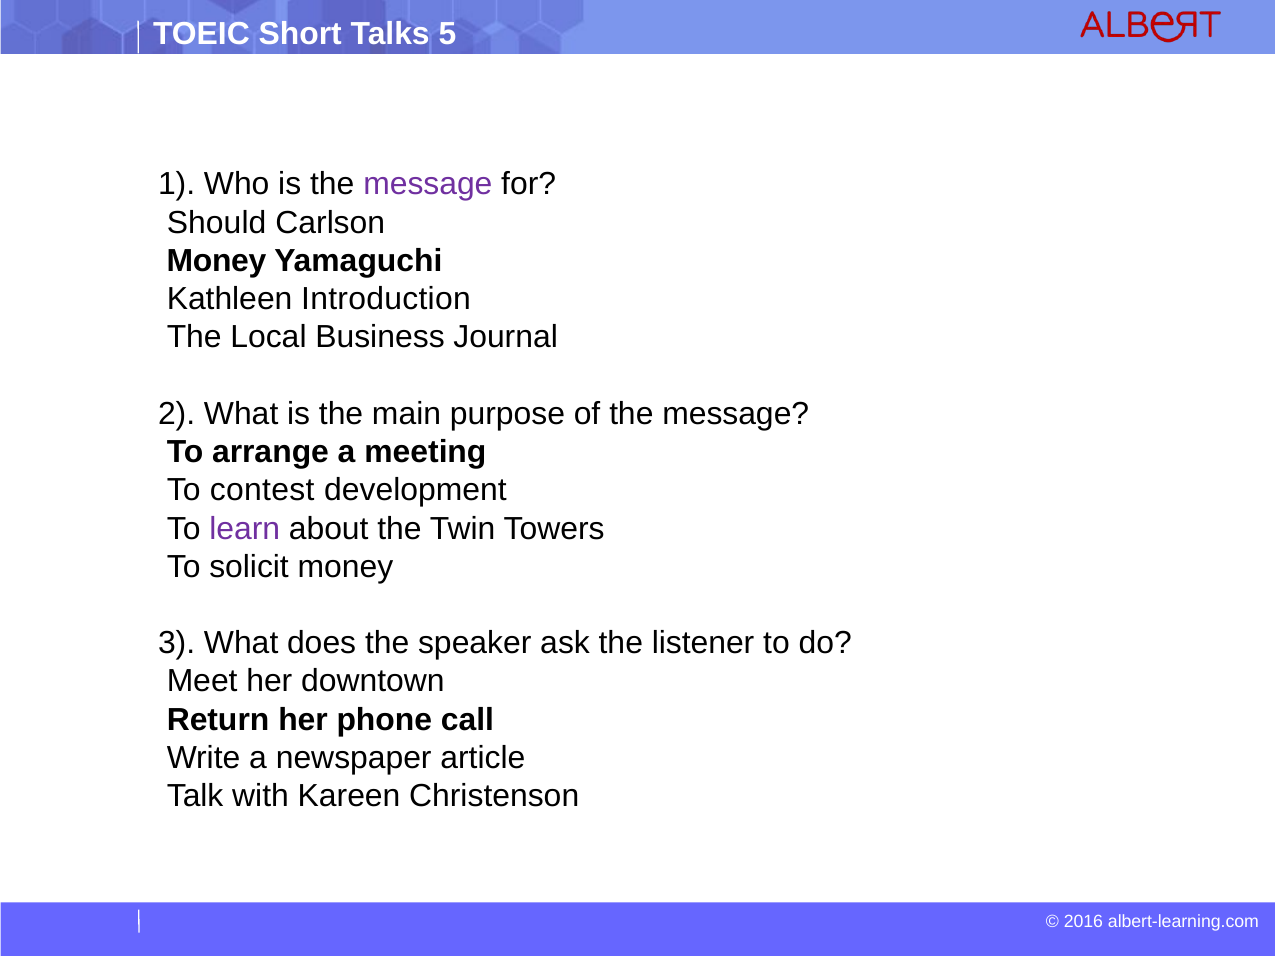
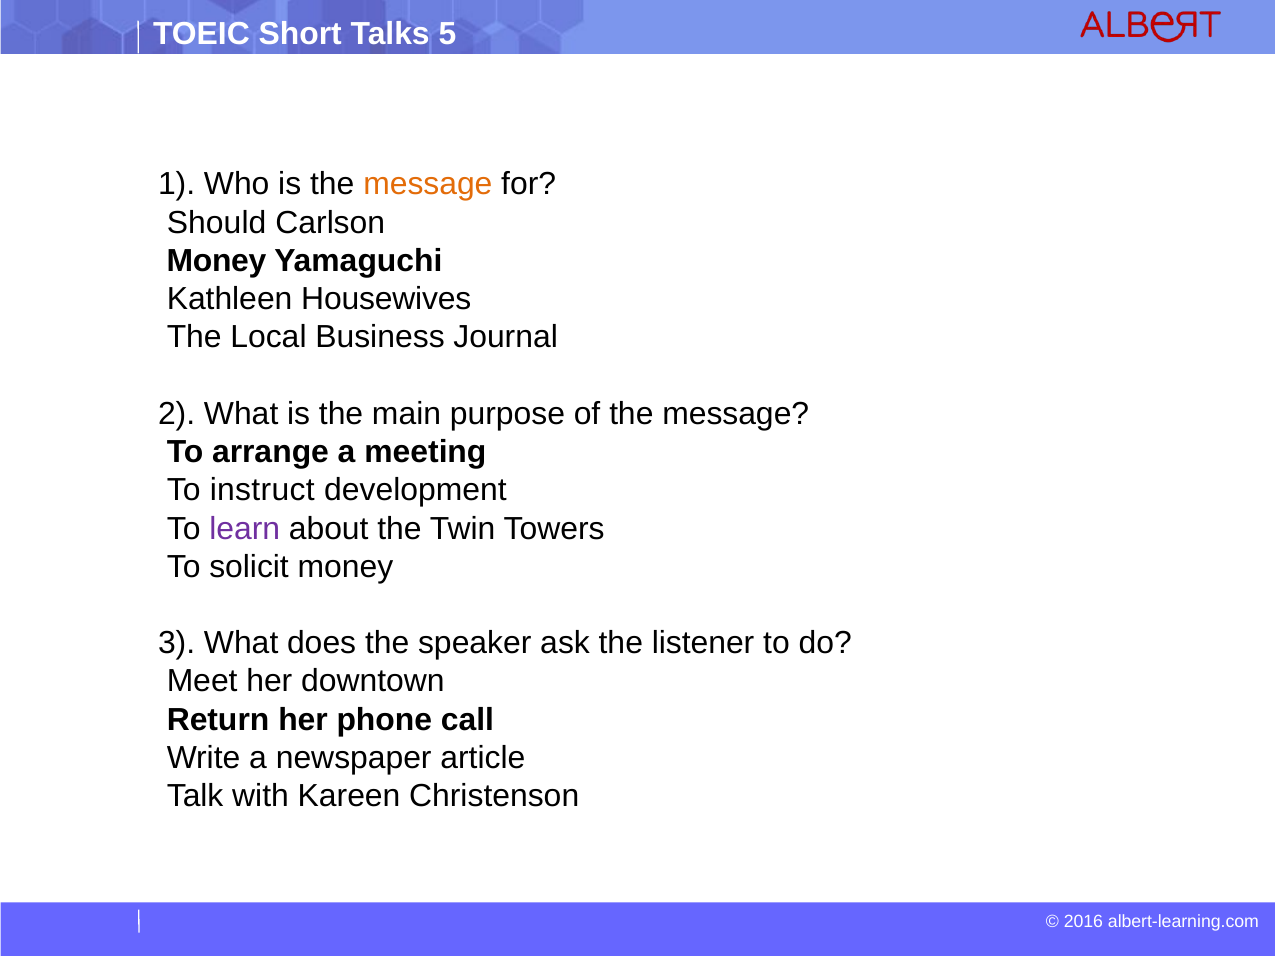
message colour: purple -> orange (428, 184)
Introduction: Introduction -> Housewives (386, 299)
contest: contest -> instruct (262, 490)
